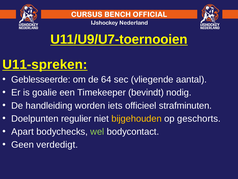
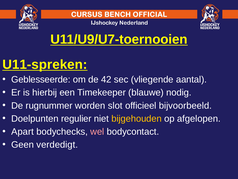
64: 64 -> 42 (106, 79)
goalie: goalie -> hierbij (45, 92)
bevindt: bevindt -> blauwe (146, 92)
handleiding: handleiding -> rugnummer (49, 105)
iets: iets -> slot (115, 105)
strafminuten: strafminuten -> bijvoorbeeld (185, 105)
geschorts: geschorts -> afgelopen (199, 118)
wel colour: light green -> pink (97, 131)
